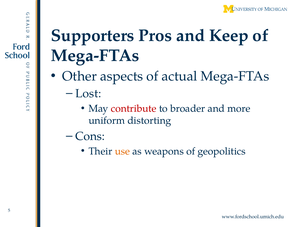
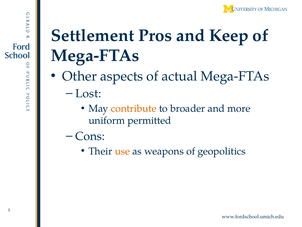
Supporters: Supporters -> Settlement (93, 35)
contribute colour: red -> orange (134, 108)
distorting: distorting -> permitted (149, 120)
